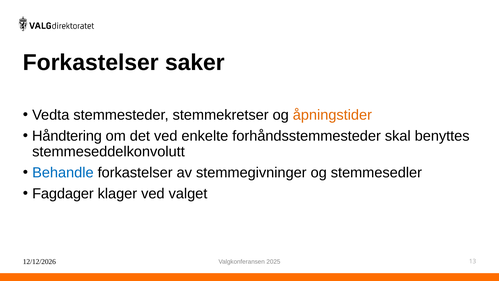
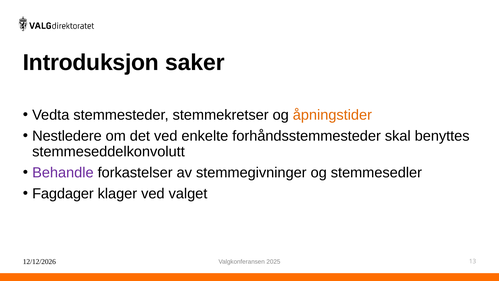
Forkastelser: Forkastelser -> Introduksjon (91, 63)
Håndtering: Håndtering -> Nestledere (67, 136)
Behandle colour: blue -> purple (63, 172)
